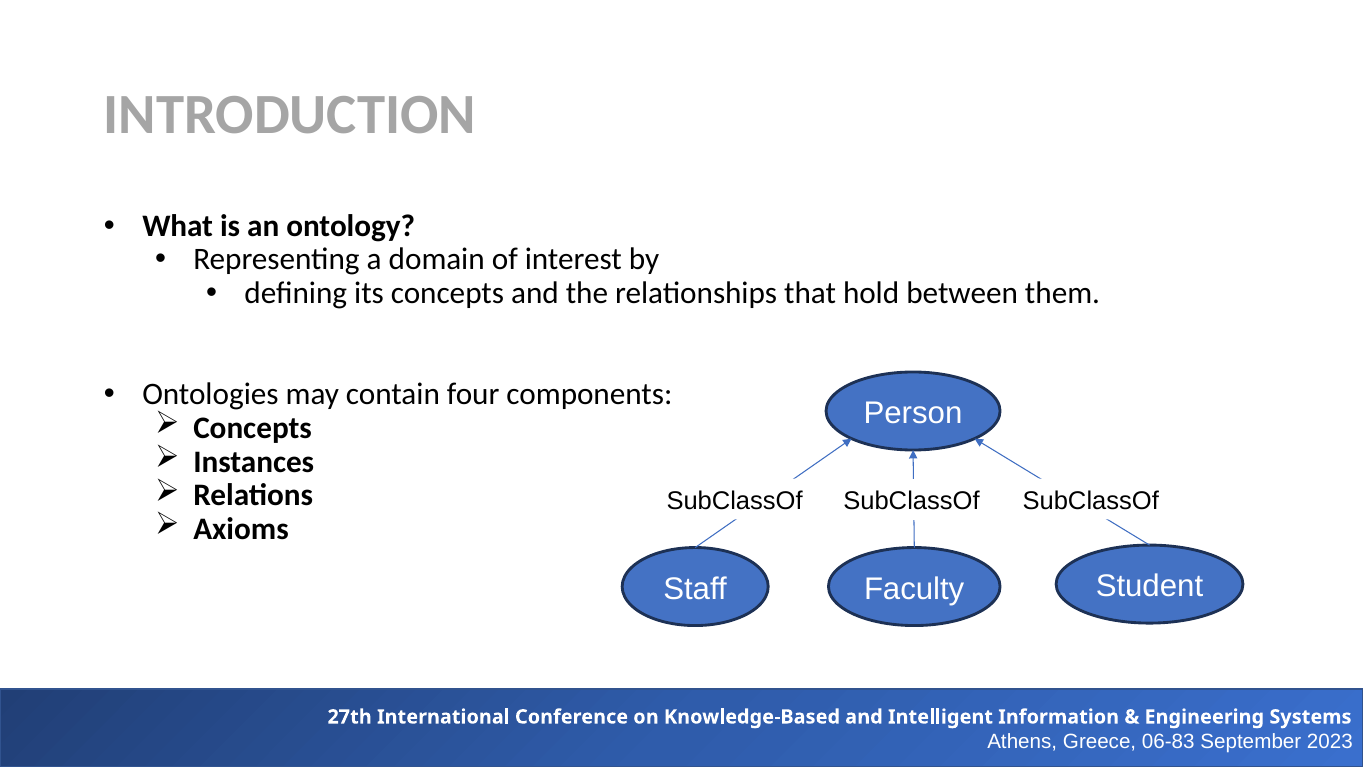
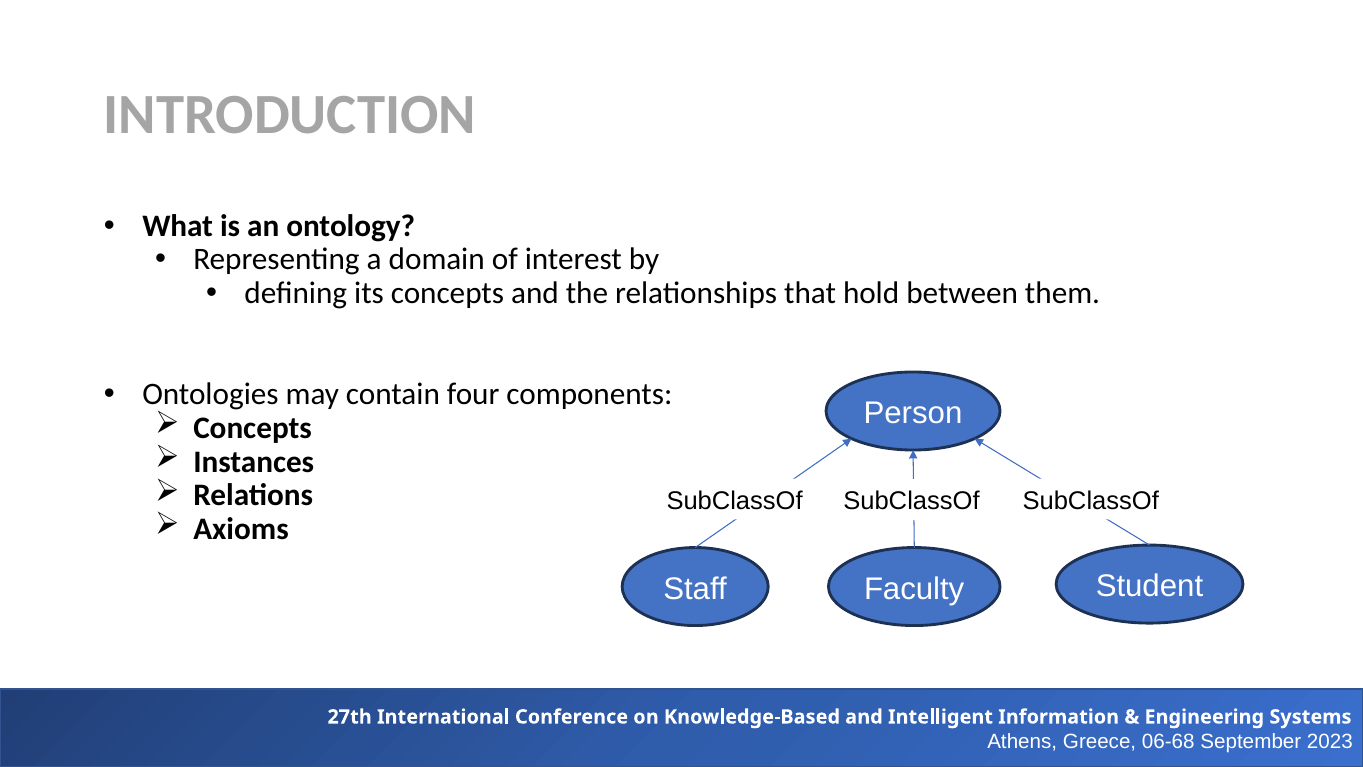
06-83: 06-83 -> 06-68 (1168, 741)
